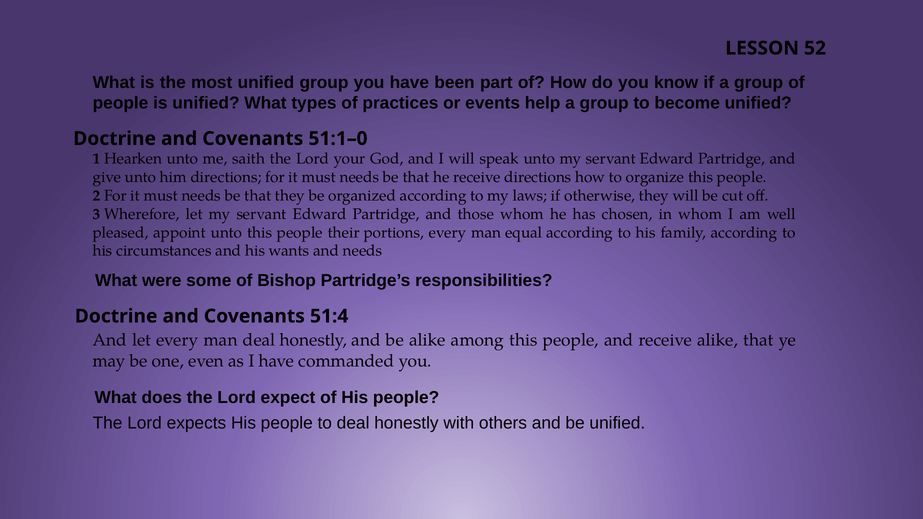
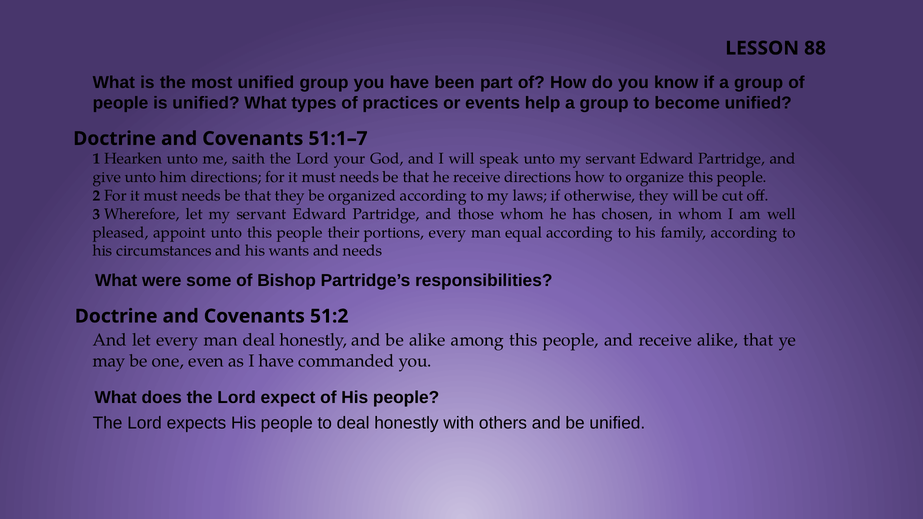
52: 52 -> 88 (815, 48)
51:1–0: 51:1–0 -> 51:1–7 (338, 139)
51:4: 51:4 -> 51:2 (329, 316)
